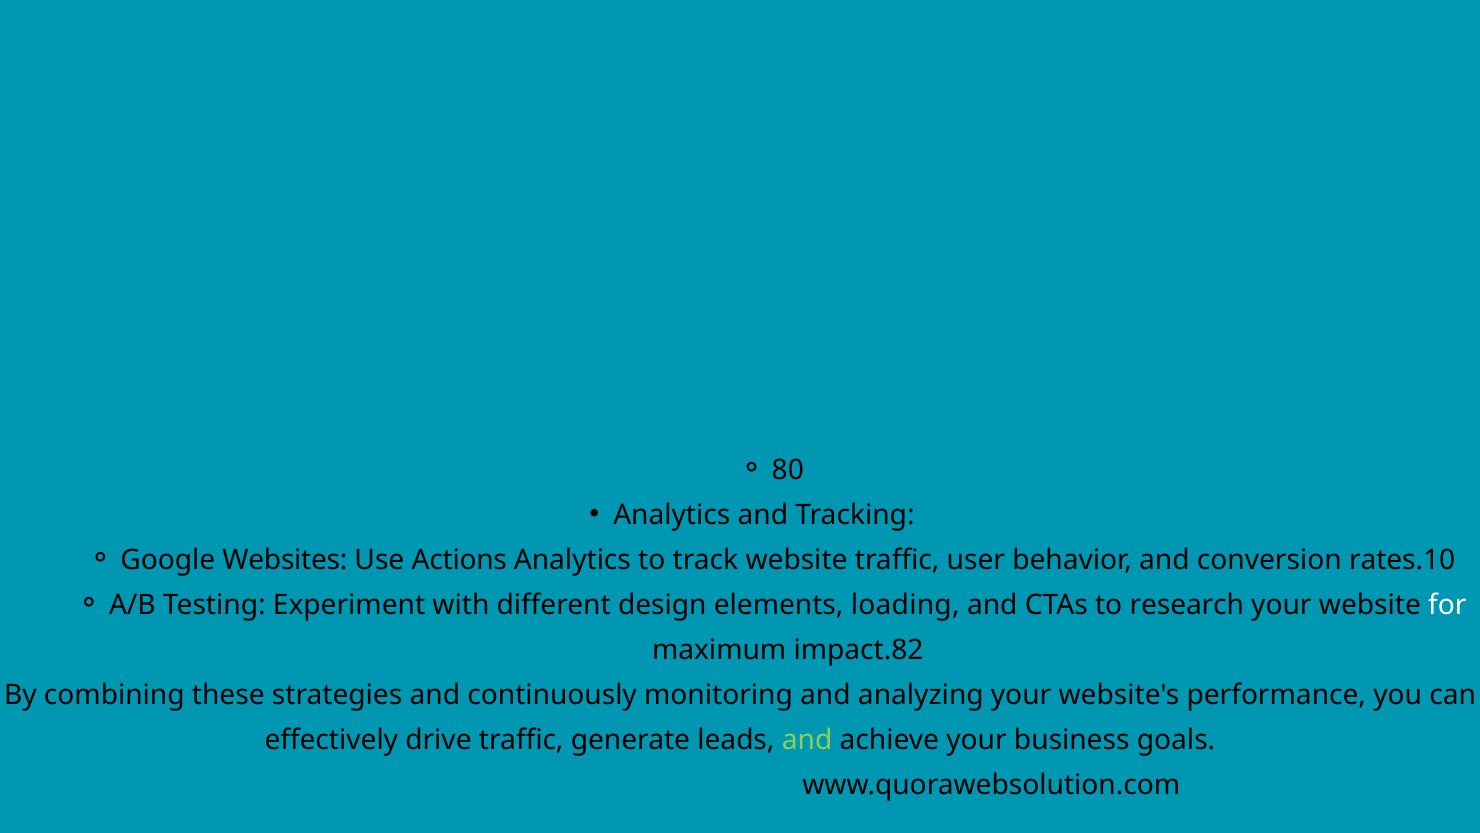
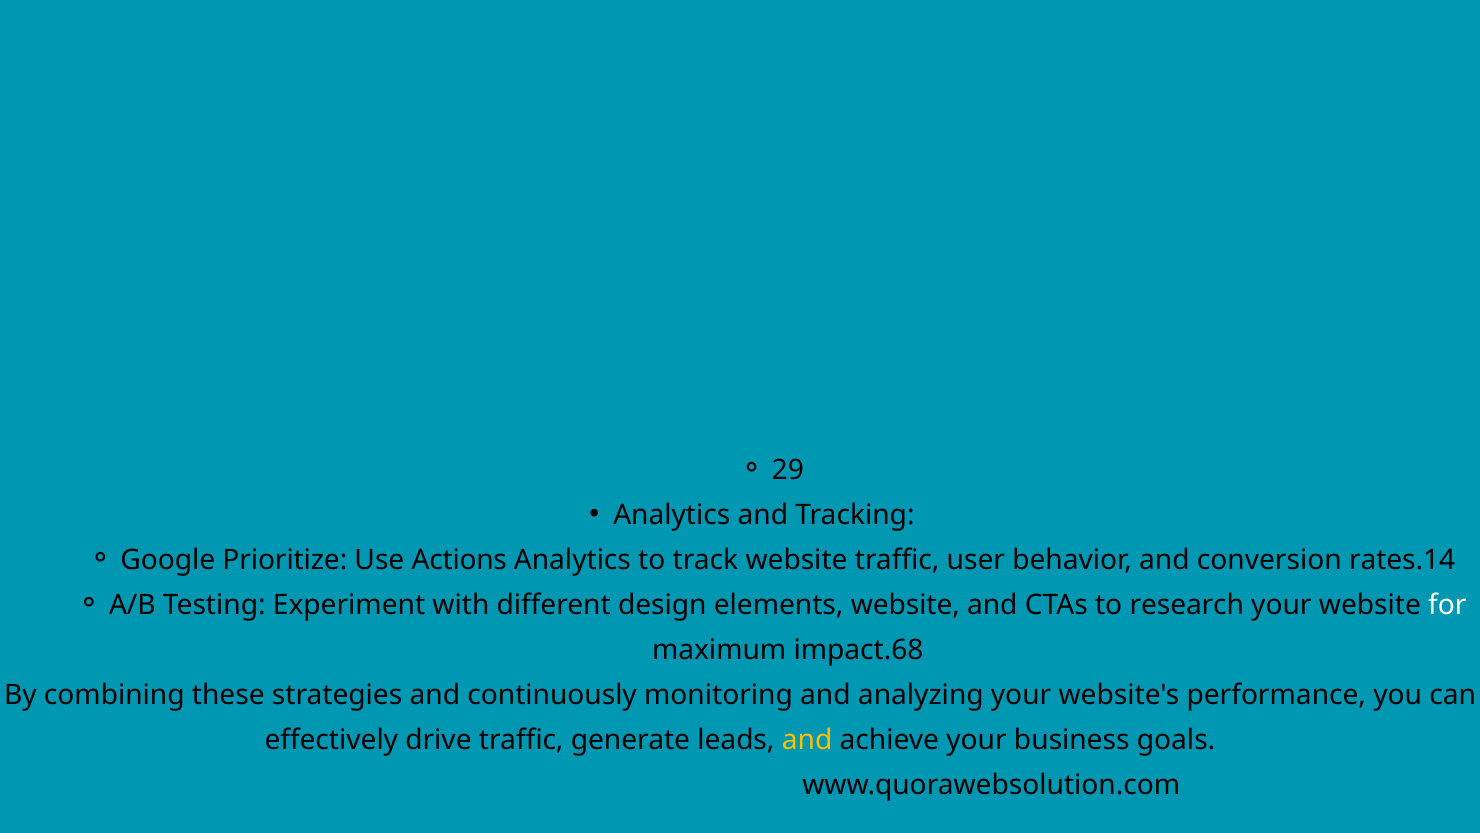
80: 80 -> 29 (788, 470)
Websites: Websites -> Prioritize (285, 560)
rates.10: rates.10 -> rates.14 (1402, 560)
elements loading: loading -> website (905, 605)
impact.82: impact.82 -> impact.68 (859, 650)
and colour: light green -> yellow (807, 740)
